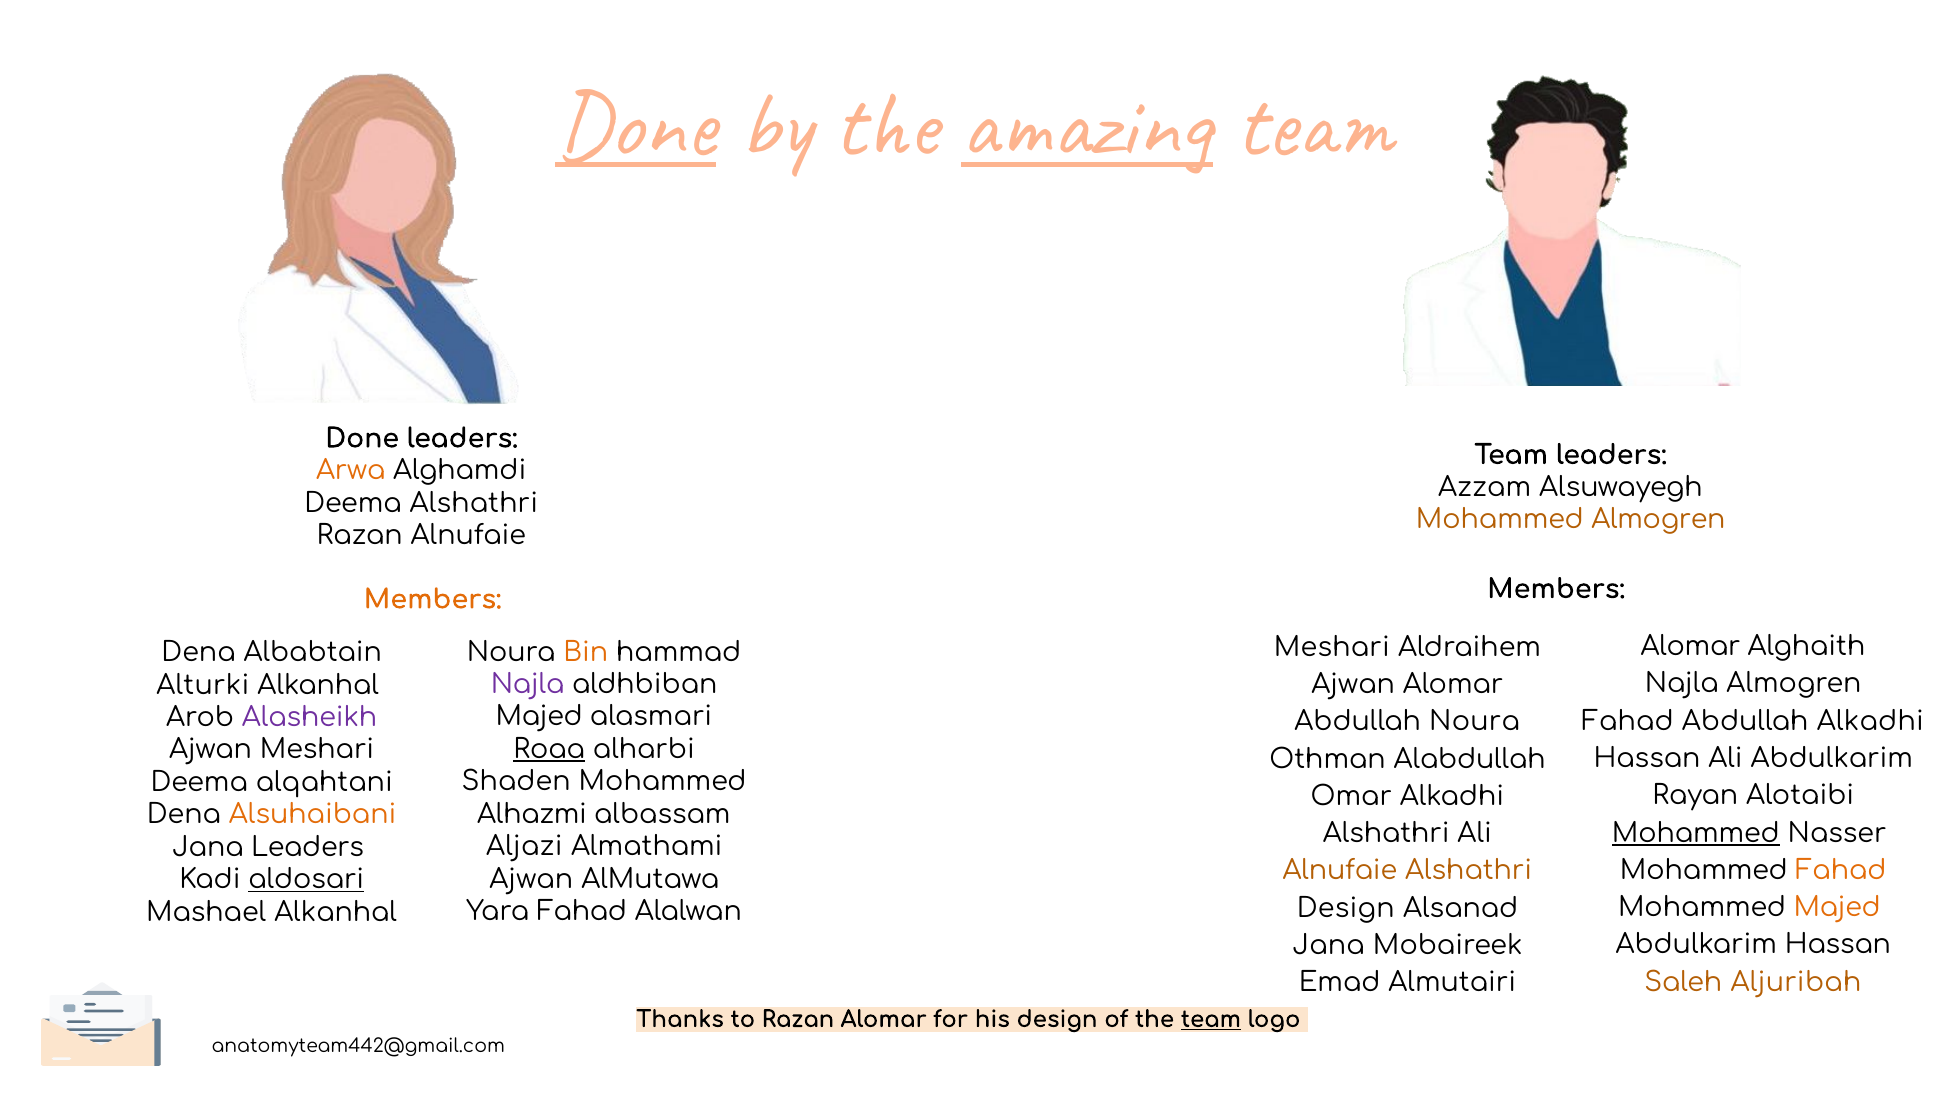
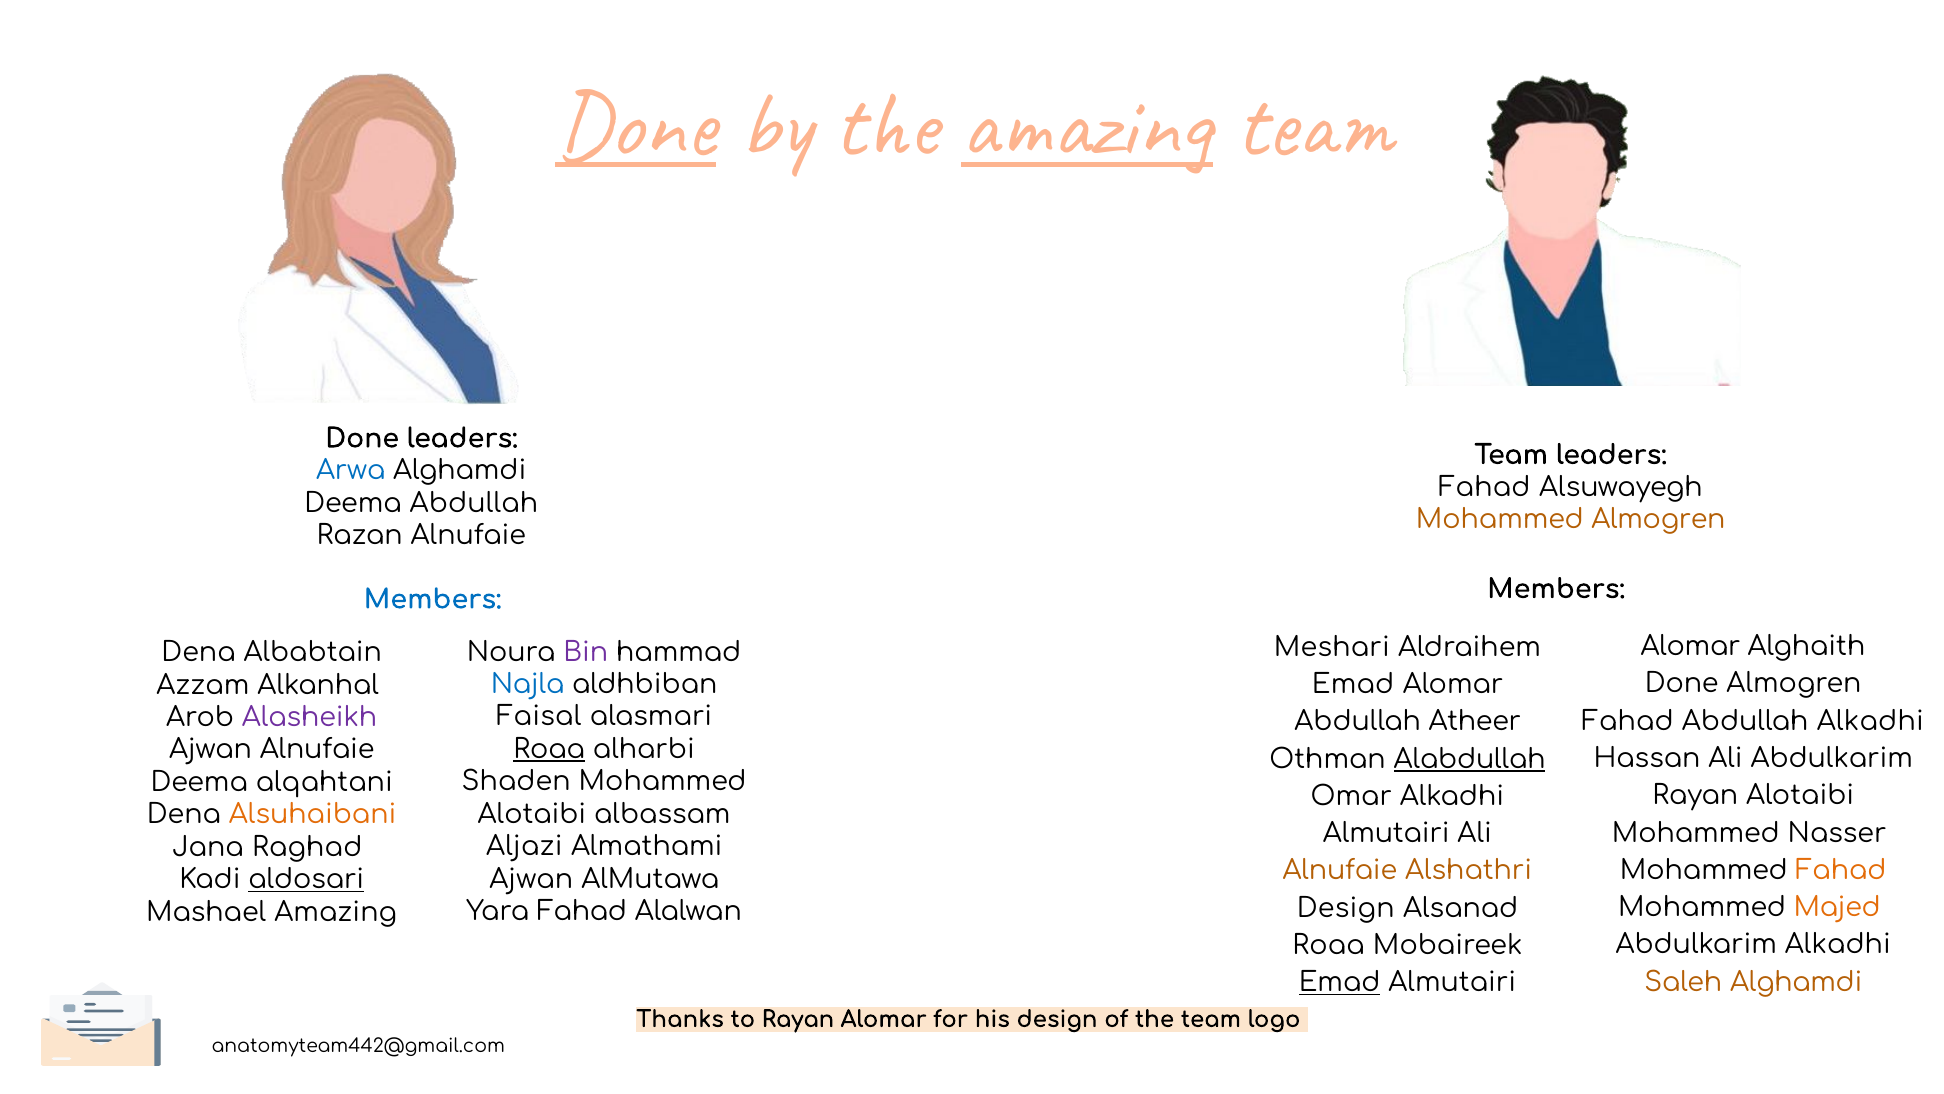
Arwa colour: orange -> blue (351, 471)
Azzam: Azzam -> Fahad (1485, 487)
Deema Alshathri: Alshathri -> Abdullah (474, 503)
Members colour: orange -> blue (433, 599)
Bin colour: orange -> purple (586, 652)
Najla: Najla -> Done (1682, 684)
Najla colour: purple -> blue (528, 684)
Ajwan: Ajwan -> Emad (1353, 684)
Alturki: Alturki -> Azzam (203, 685)
Majed: Majed -> Faisal (539, 717)
Abdullah Noura: Noura -> Atheer (1475, 722)
Ajwan Meshari: Meshari -> Alnufaie (317, 750)
Alabdullah underline: none -> present (1470, 759)
Alhazmi: Alhazmi -> Alotaibi (532, 814)
Mohammed underline: present -> none (1696, 833)
Alshathri: Alshathri -> Almutairi (1386, 833)
Jana Leaders: Leaders -> Raghad (307, 847)
Mashael Alkanhal: Alkanhal -> Amazing (336, 912)
Abdulkarim Hassan: Hassan -> Alkadhi (1838, 945)
Jana: Jana -> Roaa (1329, 945)
Saleh Aljuribah: Aljuribah -> Alghamdi (1796, 982)
Emad underline: none -> present (1340, 982)
to Razan: Razan -> Rayan (798, 1019)
team underline: present -> none (1211, 1019)
